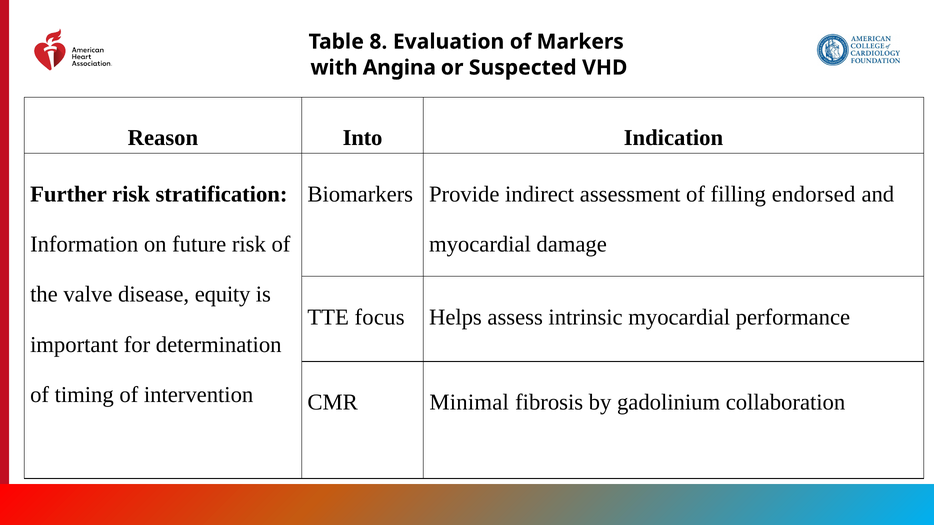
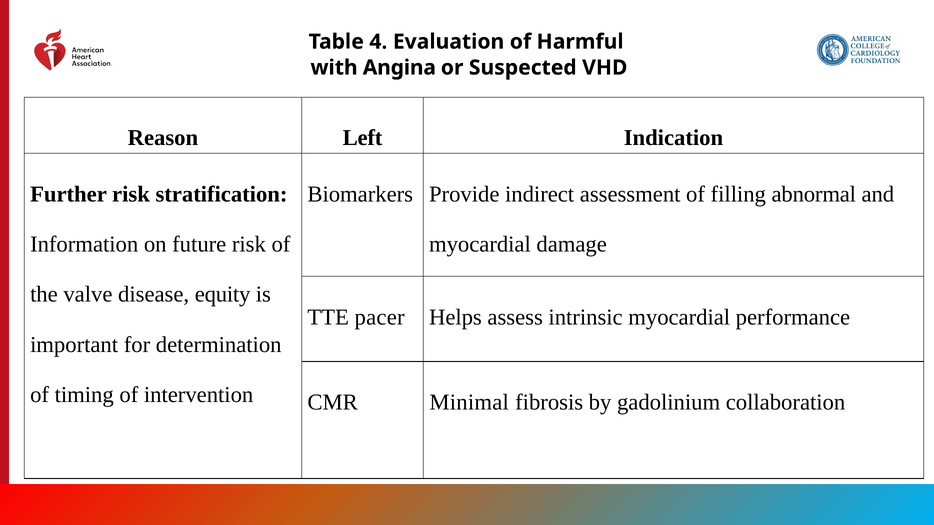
8: 8 -> 4 (378, 42)
Markers: Markers -> Harmful (580, 42)
Into: Into -> Left (363, 138)
endorsed: endorsed -> abnormal (814, 194)
focus: focus -> pacer (380, 317)
